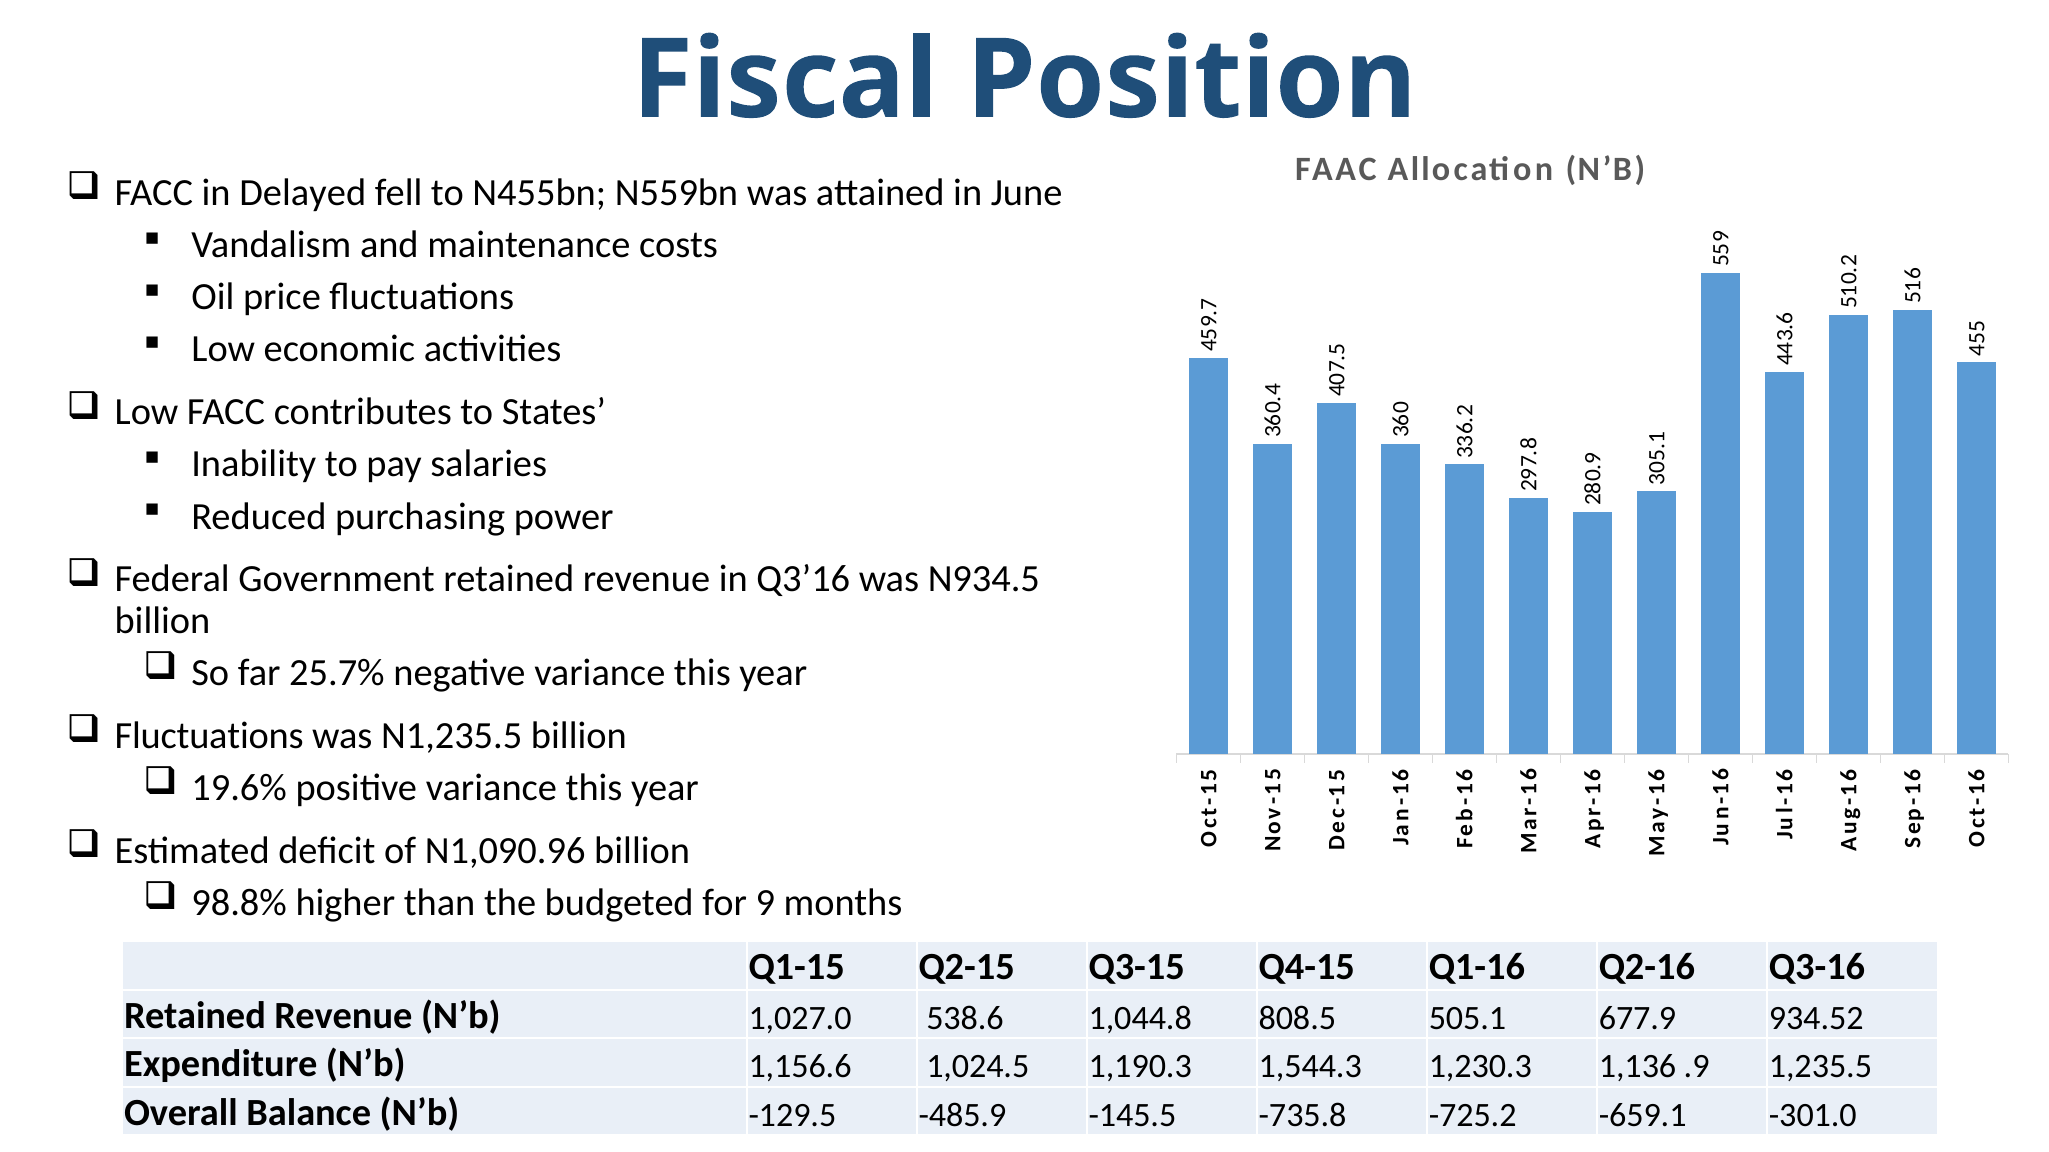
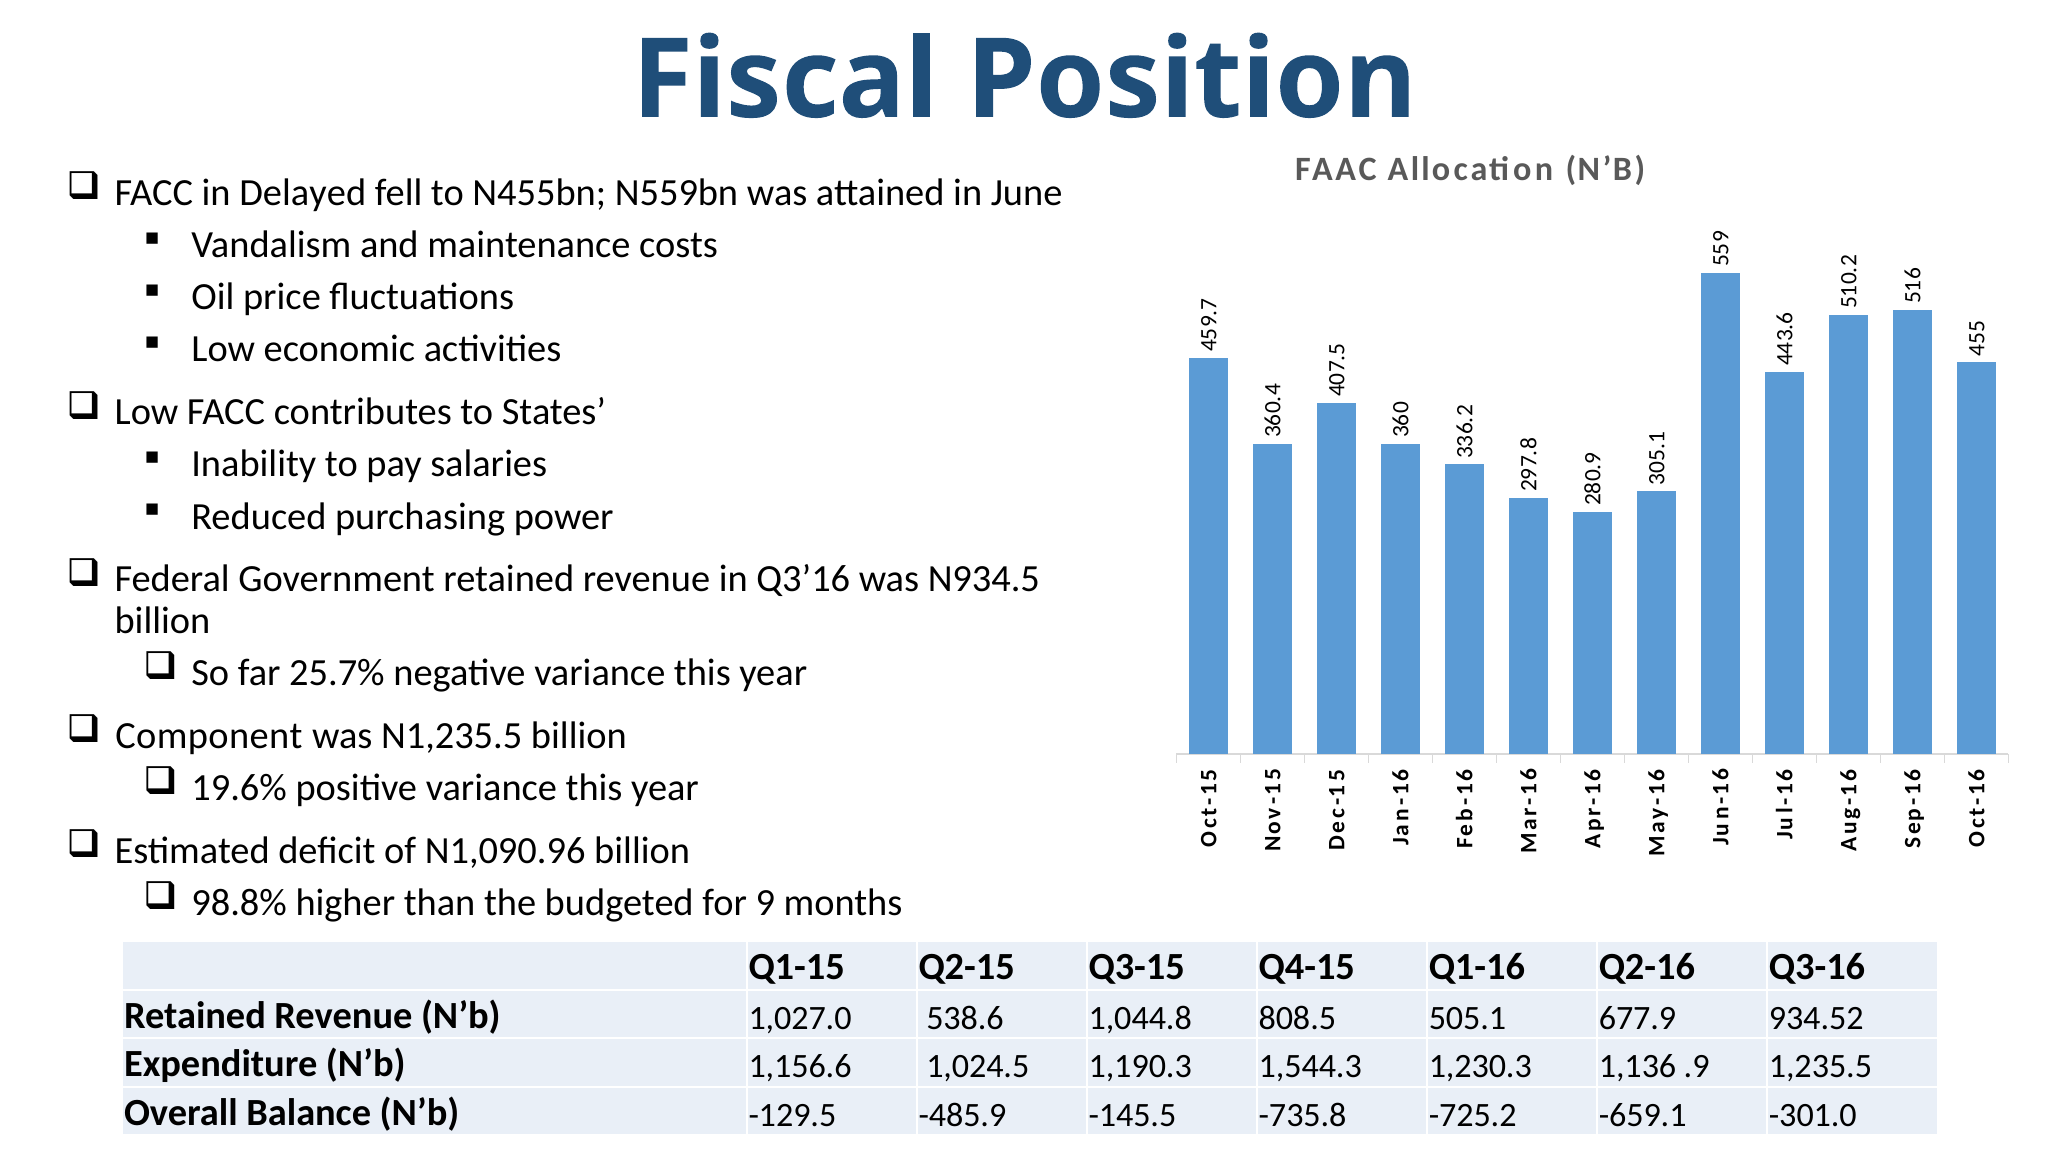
Fluctuations: Fluctuations -> Component (209, 736)
